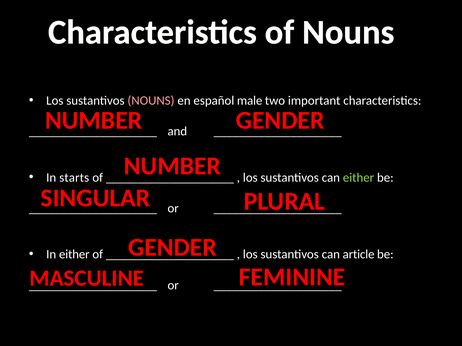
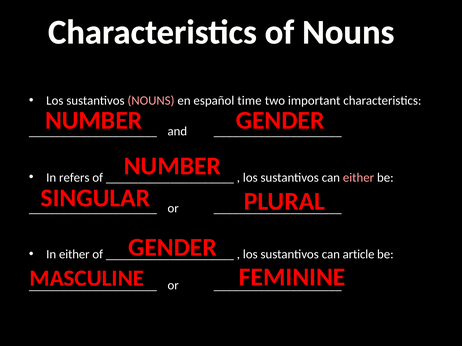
male: male -> time (250, 101)
starts: starts -> refers (74, 178)
either colour: light green -> pink (358, 178)
